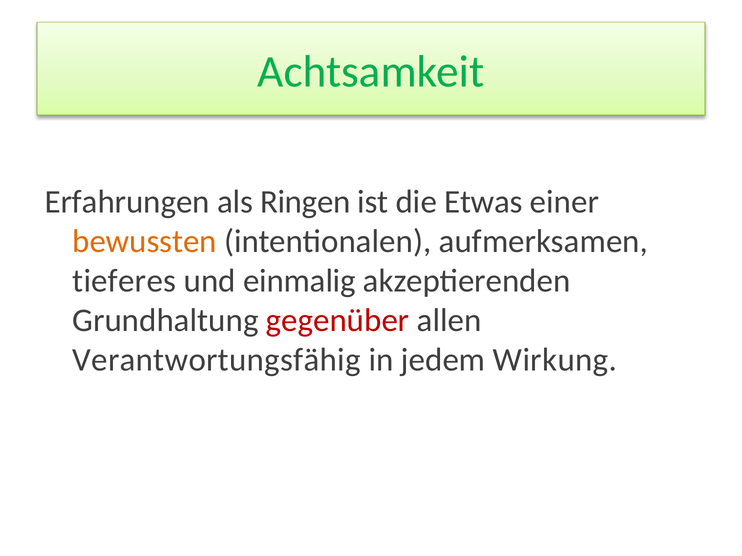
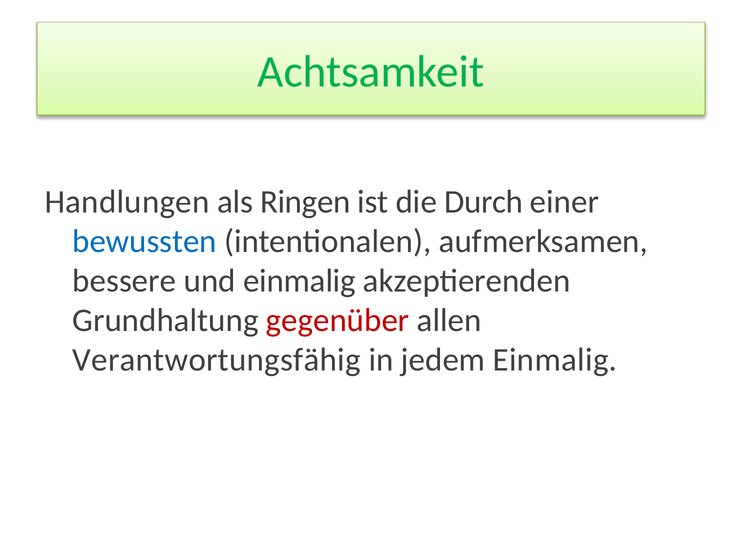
Erfahrungen: Erfahrungen -> Handlungen (127, 202)
Etwas: Etwas -> Durch (484, 202)
bewussten colour: orange -> blue (145, 241)
tieferes: tieferes -> bessere (124, 281)
jedem Wirkung: Wirkung -> Einmalig (555, 360)
